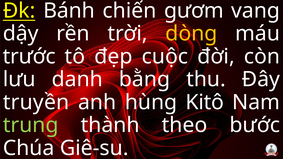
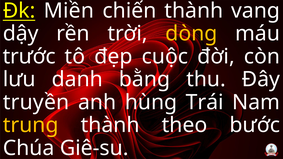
Bánh: Bánh -> Miền (69, 11)
chiến gươm: gươm -> thành (194, 11)
Kitô: Kitô -> Trái (205, 102)
trung colour: light green -> yellow (31, 125)
